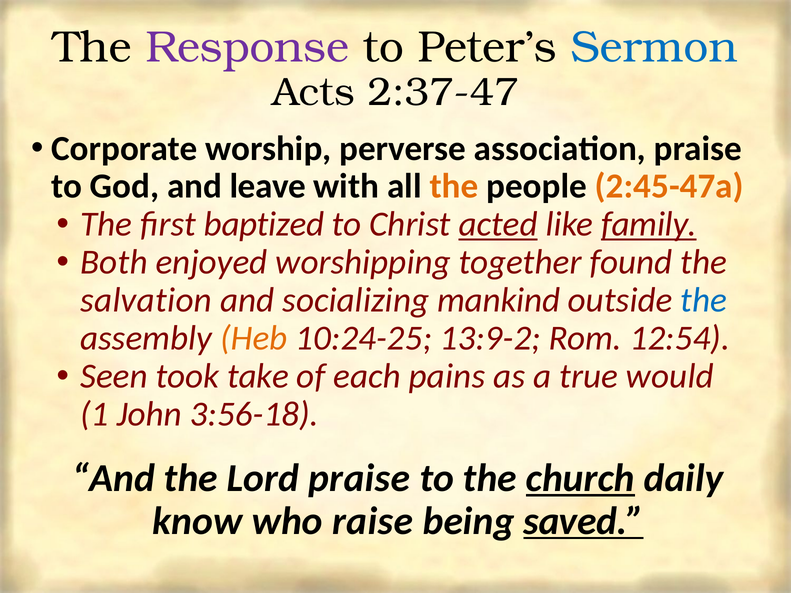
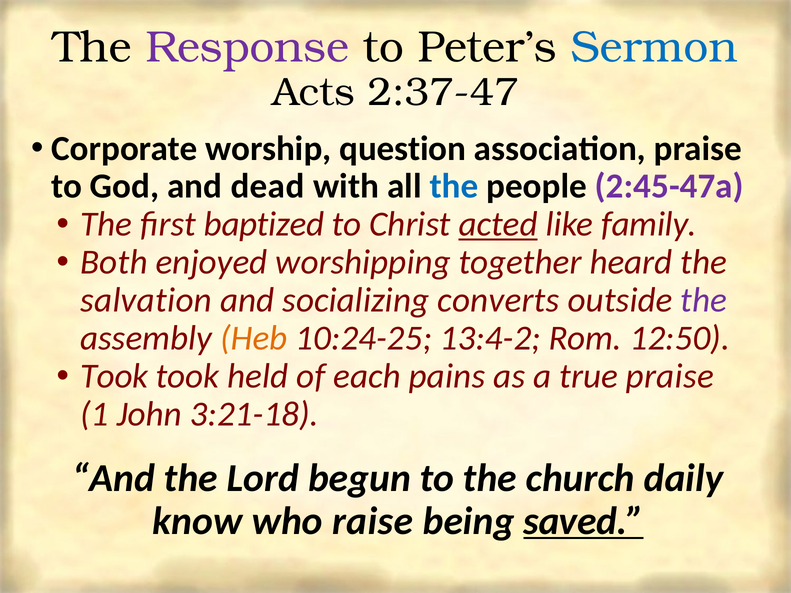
perverse: perverse -> question (403, 148)
leave: leave -> dead (268, 186)
the colour: orange -> blue (454, 186)
2:45-47a colour: orange -> purple (669, 186)
family underline: present -> none (649, 224)
found: found -> heard (631, 262)
mankind: mankind -> converts (498, 300)
the colour: blue -> purple (704, 300)
13:9-2: 13:9-2 -> 13:4-2 (490, 338)
12:54: 12:54 -> 12:50 (680, 338)
Seen: Seen -> Took (114, 376)
take: take -> held (258, 376)
true would: would -> praise (670, 376)
3:56-18: 3:56-18 -> 3:21-18 (254, 414)
Lord praise: praise -> begun (359, 478)
church underline: present -> none (580, 478)
